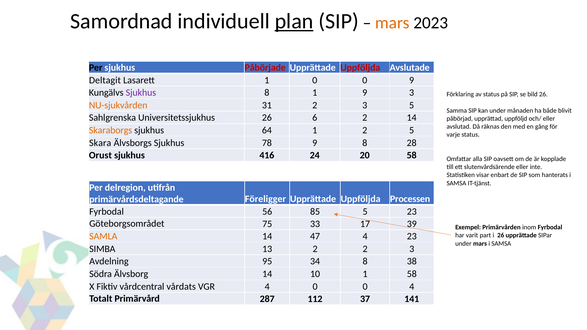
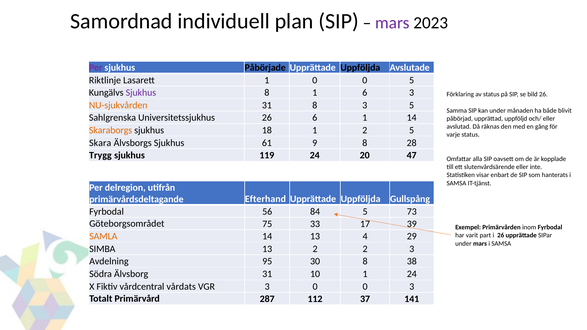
plan underline: present -> none (294, 21)
mars colour: orange -> purple (392, 23)
Per colour: black -> purple (96, 68)
Påbörjade colour: red -> black (265, 68)
Uppföljda colour: red -> black (360, 68)
Deltagit: Deltagit -> Riktlinje (105, 80)
0 9: 9 -> 5 (412, 80)
1 9: 9 -> 6 (365, 93)
31 2: 2 -> 8 (315, 105)
6 2: 2 -> 1 (365, 118)
64: 64 -> 18 (267, 130)
78: 78 -> 61 (267, 143)
Orust: Orust -> Trygg (100, 155)
416: 416 -> 119 (267, 155)
20 58: 58 -> 47 (412, 155)
Föreligger: Föreligger -> Efterhand (265, 199)
Processen: Processen -> Gullspång (410, 199)
85: 85 -> 84 (315, 212)
5 23: 23 -> 73 (412, 212)
14 47: 47 -> 13 (315, 236)
4 23: 23 -> 29 (412, 236)
34: 34 -> 30 (315, 262)
Älvsborg 14: 14 -> 31 (267, 274)
1 58: 58 -> 24 (412, 274)
VGR 4: 4 -> 3 (267, 287)
0 4: 4 -> 3 (412, 287)
